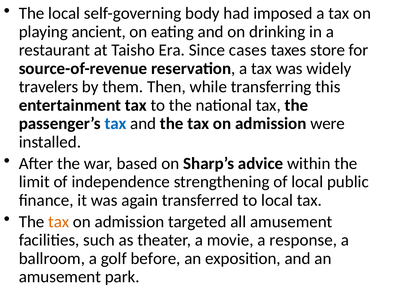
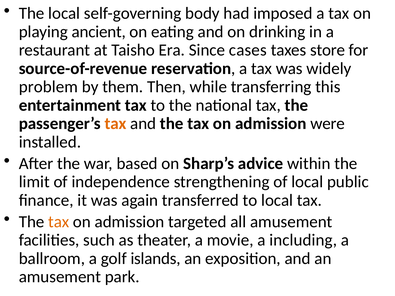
travelers: travelers -> problem (48, 87)
tax colour: blue -> orange (115, 124)
response: response -> including (303, 240)
before: before -> islands (156, 259)
